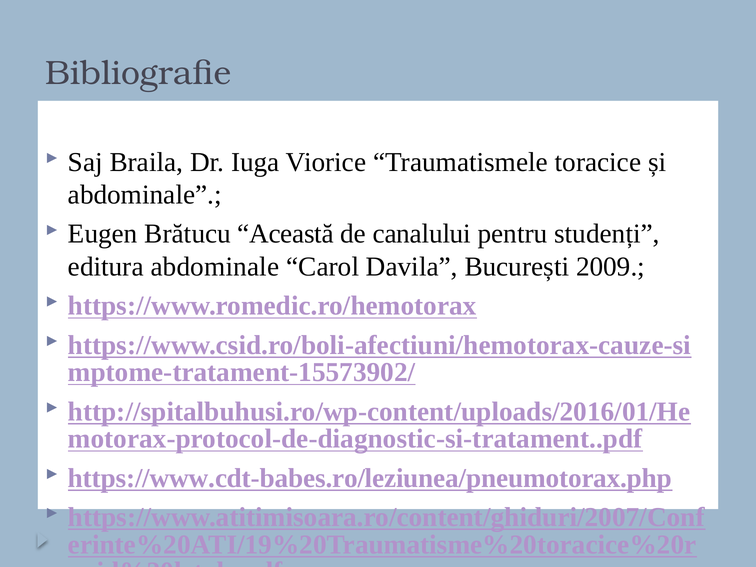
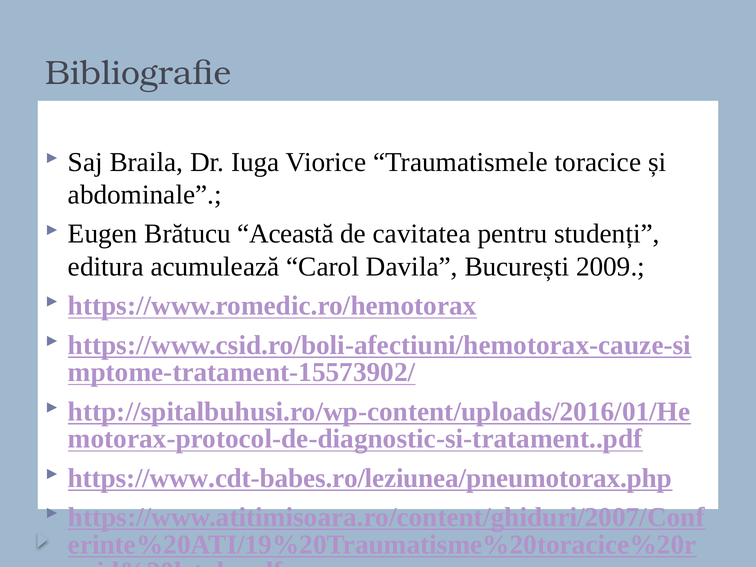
canalului: canalului -> cavitatea (422, 234)
editura abdominale: abdominale -> acumulează (215, 267)
